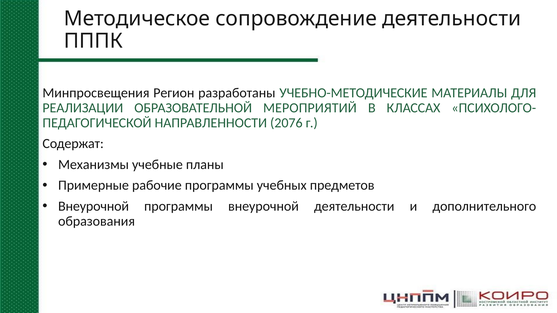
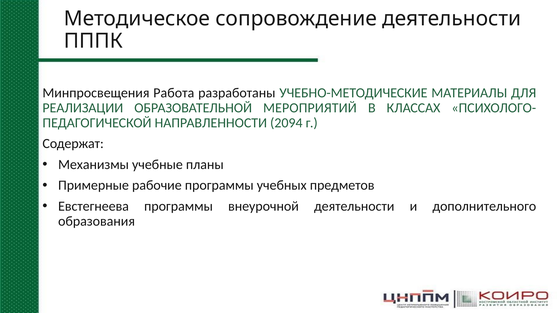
Регион: Регион -> Работа (174, 93)
2076: 2076 -> 2094 (286, 123)
Внеурочной: Внеурочной -> Евстегнеева (94, 206)
